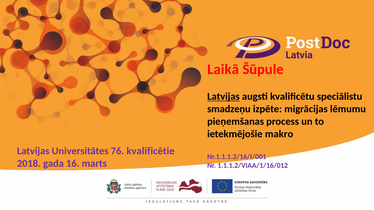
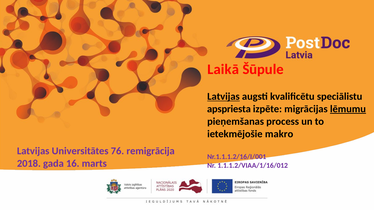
smadzeņu: smadzeņu -> apspriesta (229, 109)
lēmumu underline: none -> present (348, 109)
kvalificētie: kvalificētie -> remigrācija (151, 151)
